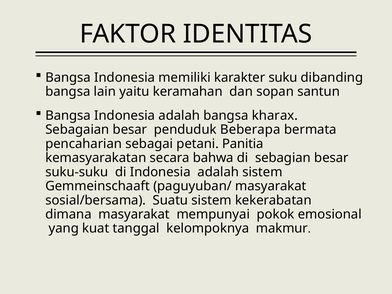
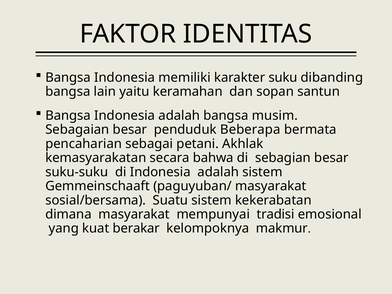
kharax: kharax -> musim (275, 116)
Panitia: Panitia -> Akhlak (243, 144)
pokok: pokok -> tradisi (276, 214)
tanggal: tanggal -> berakar (136, 228)
